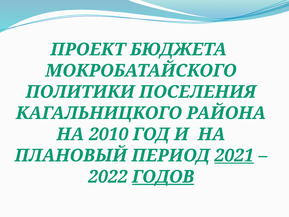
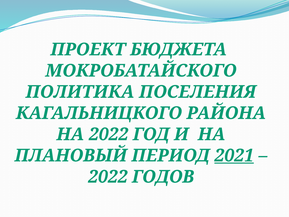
ПОЛИТИКИ: ПОЛИТИКИ -> ПОЛИТИКА (80, 92)
НА 2010: 2010 -> 2022 (109, 134)
ГОДОВ underline: present -> none (163, 177)
